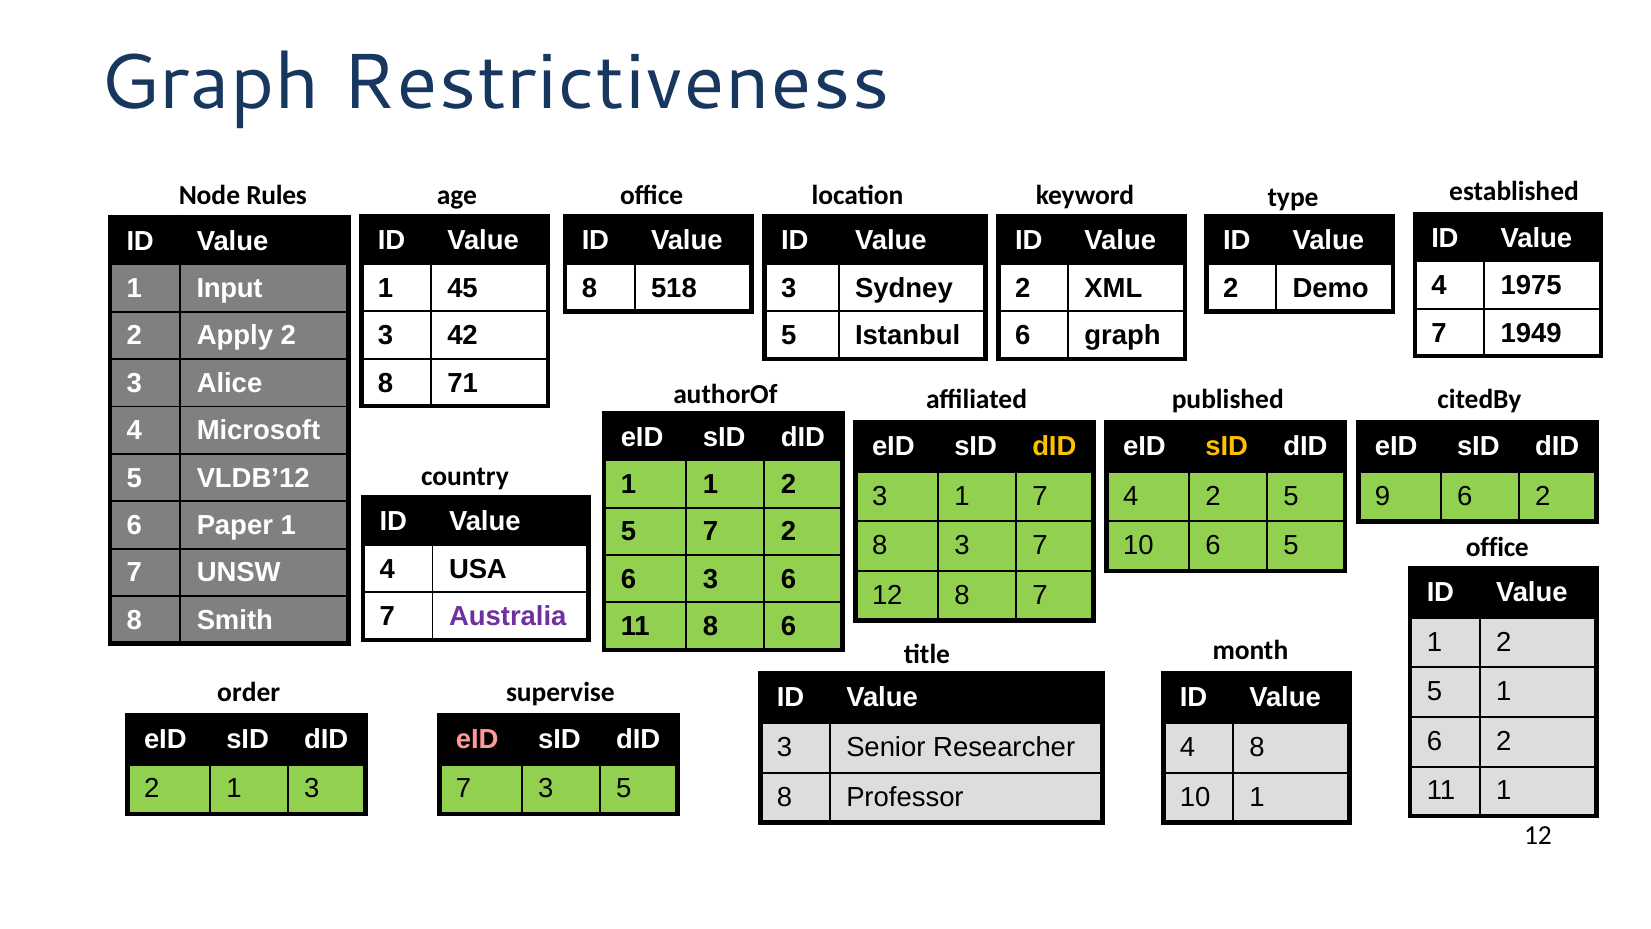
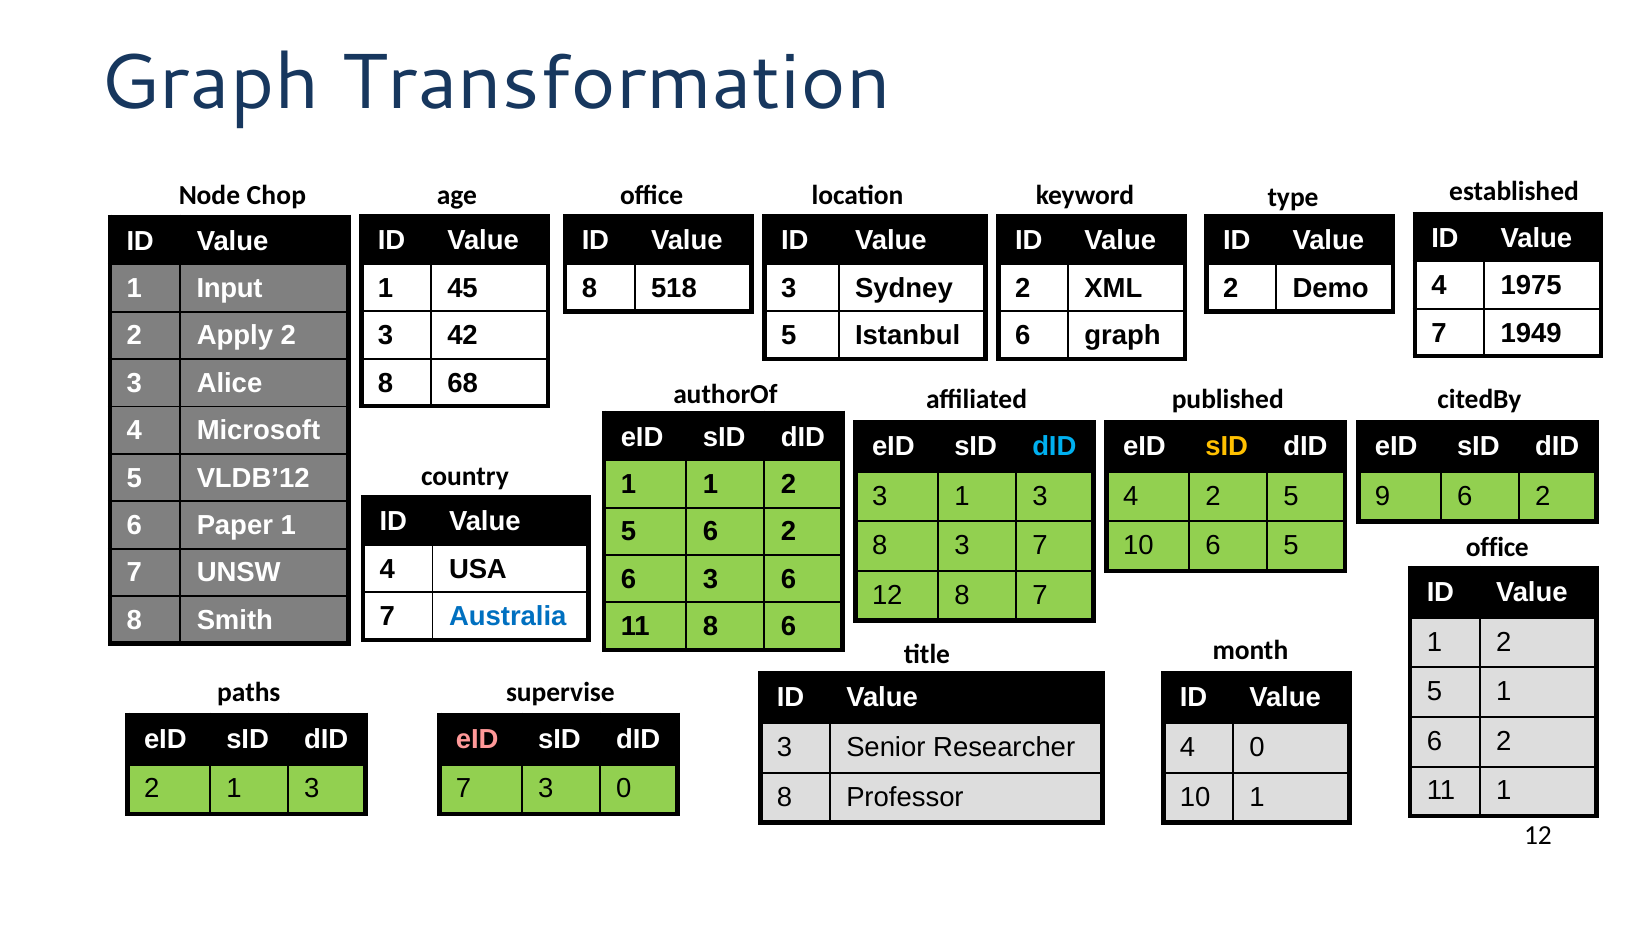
Restrictiveness: Restrictiveness -> Transformation (616, 83)
Rules: Rules -> Chop (276, 195)
71: 71 -> 68 (463, 383)
dID colour: yellow -> light blue (1054, 446)
3 1 7: 7 -> 3 (1040, 496)
5 7: 7 -> 6 (711, 532)
Australia colour: purple -> blue (508, 616)
order: order -> paths (249, 692)
4 8: 8 -> 0 (1257, 747)
3 5: 5 -> 0 (624, 789)
